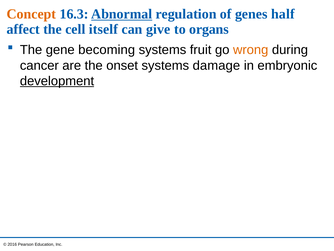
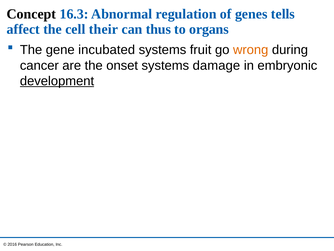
Concept colour: orange -> black (31, 14)
Abnormal underline: present -> none (122, 14)
half: half -> tells (283, 14)
itself: itself -> their (103, 29)
give: give -> thus (158, 29)
becoming: becoming -> incubated (107, 50)
